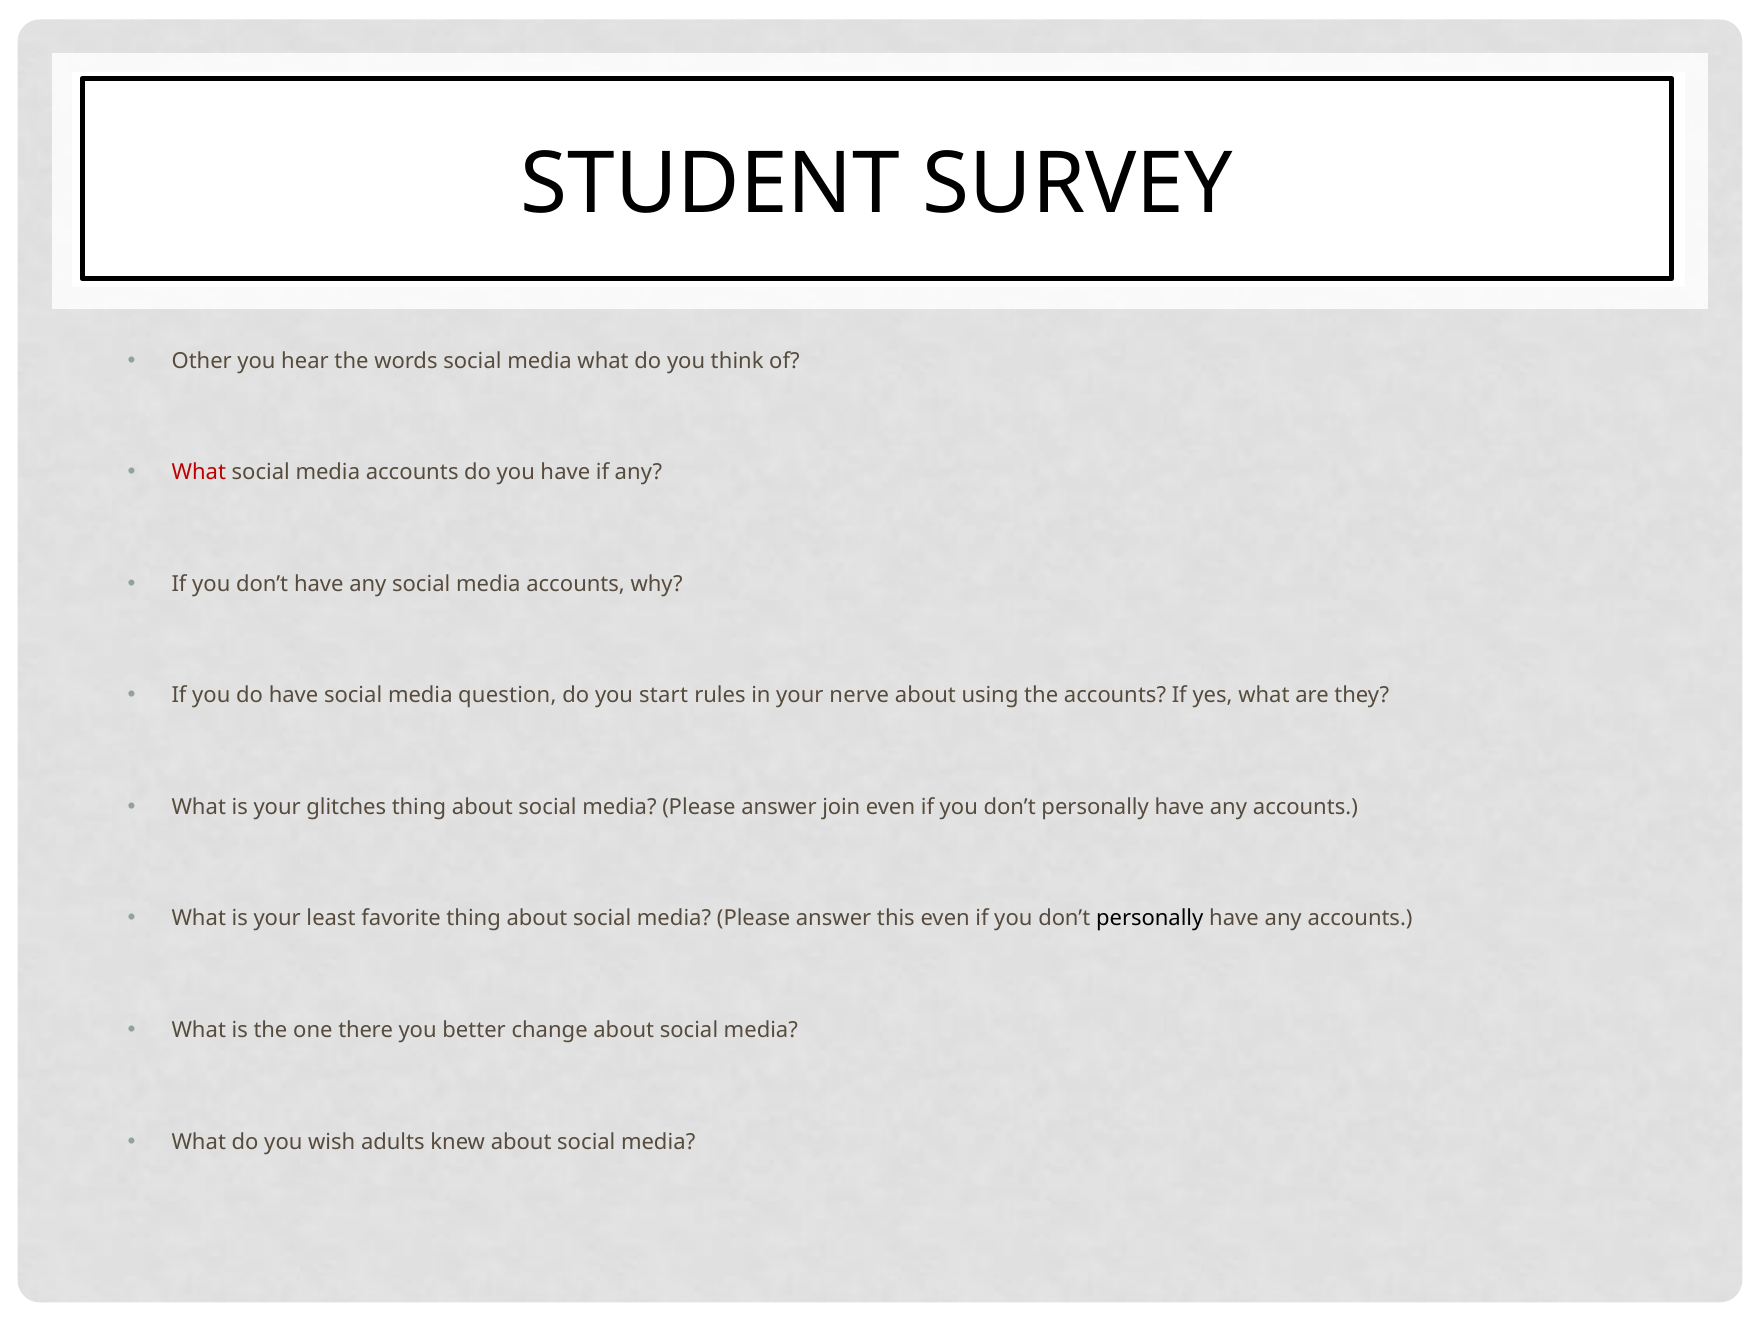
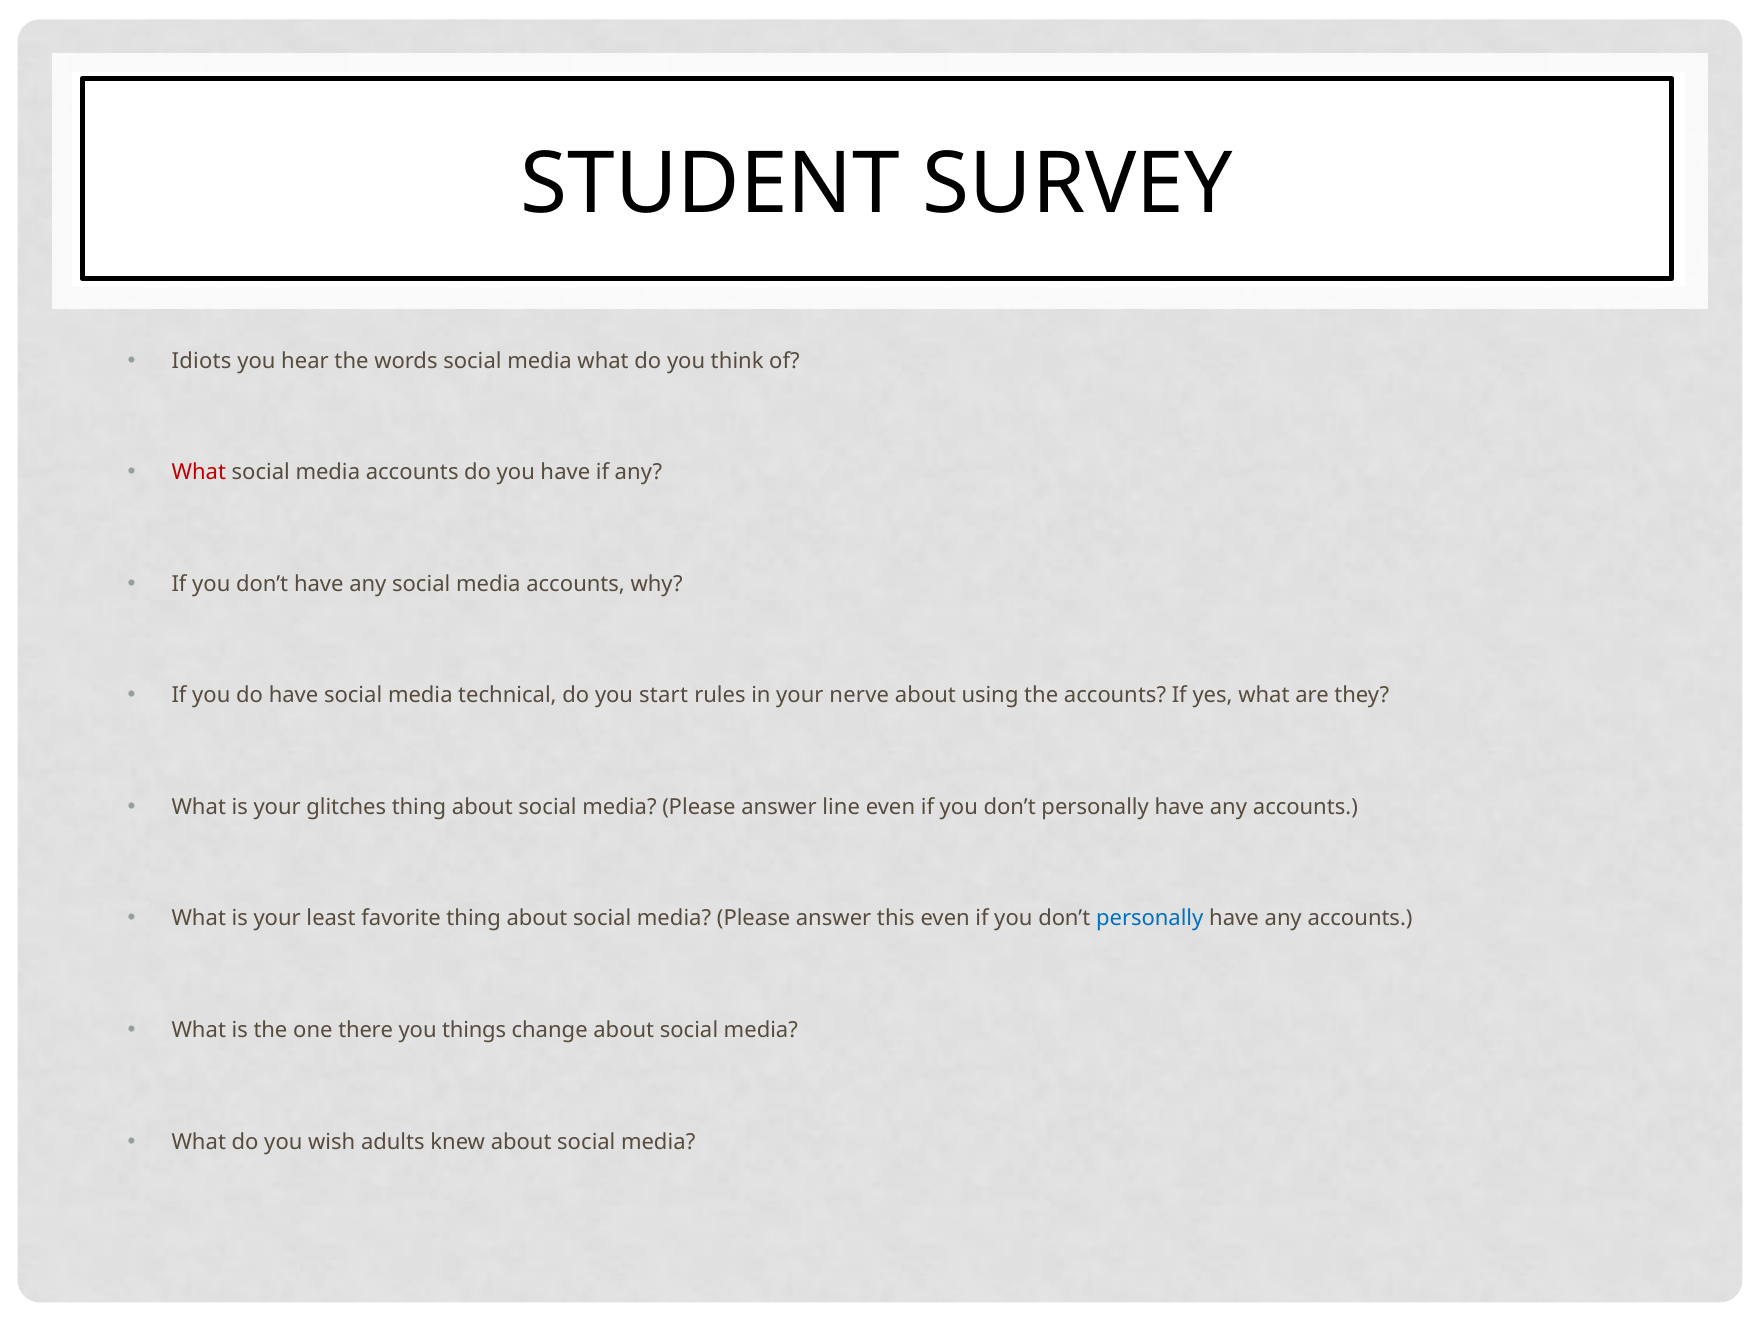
Other: Other -> Idiots (202, 361)
question: question -> technical (507, 696)
join: join -> line (841, 807)
personally colour: black -> blue (1150, 919)
better: better -> things (474, 1030)
